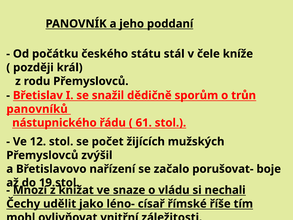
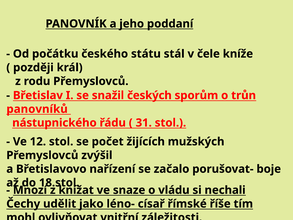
dědičně: dědičně -> českých (149, 95)
61: 61 -> 31 (144, 123)
19.stol: 19.stol -> 18.stol (59, 182)
